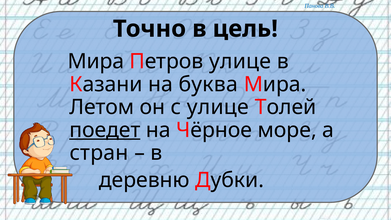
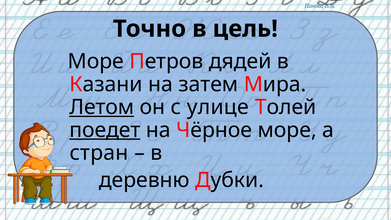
Мира: Мира -> Море (96, 61)
Петров улице: улице -> дядей (240, 61)
буква: буква -> затем (208, 84)
Летом underline: none -> present (102, 107)
